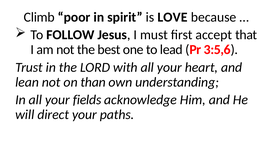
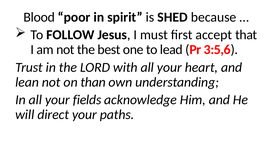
Climb: Climb -> Blood (39, 17)
LOVE: LOVE -> SHED (173, 17)
